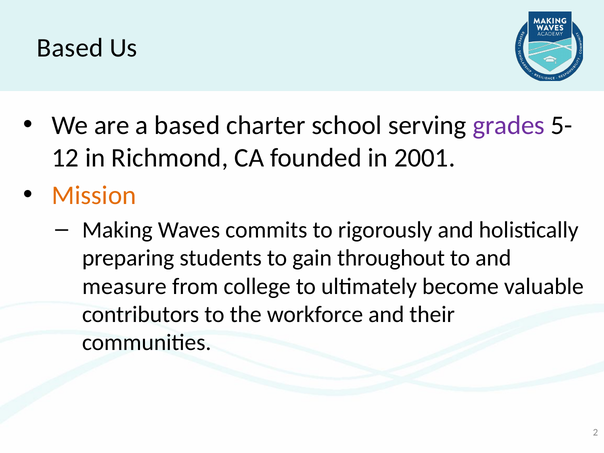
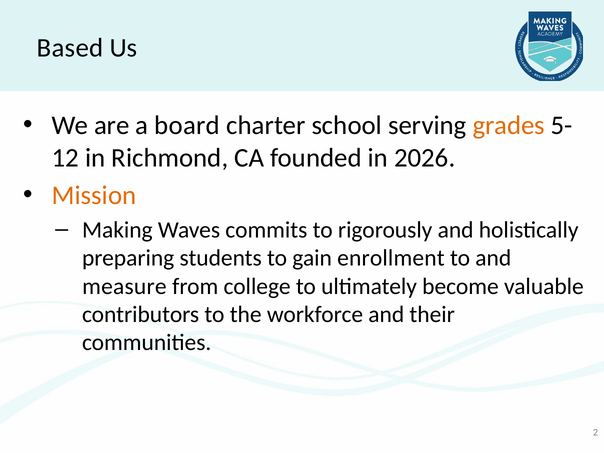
a based: based -> board (187, 125)
grades colour: purple -> orange (509, 125)
2001: 2001 -> 2026 (425, 158)
throughout: throughout -> enrollment (391, 258)
